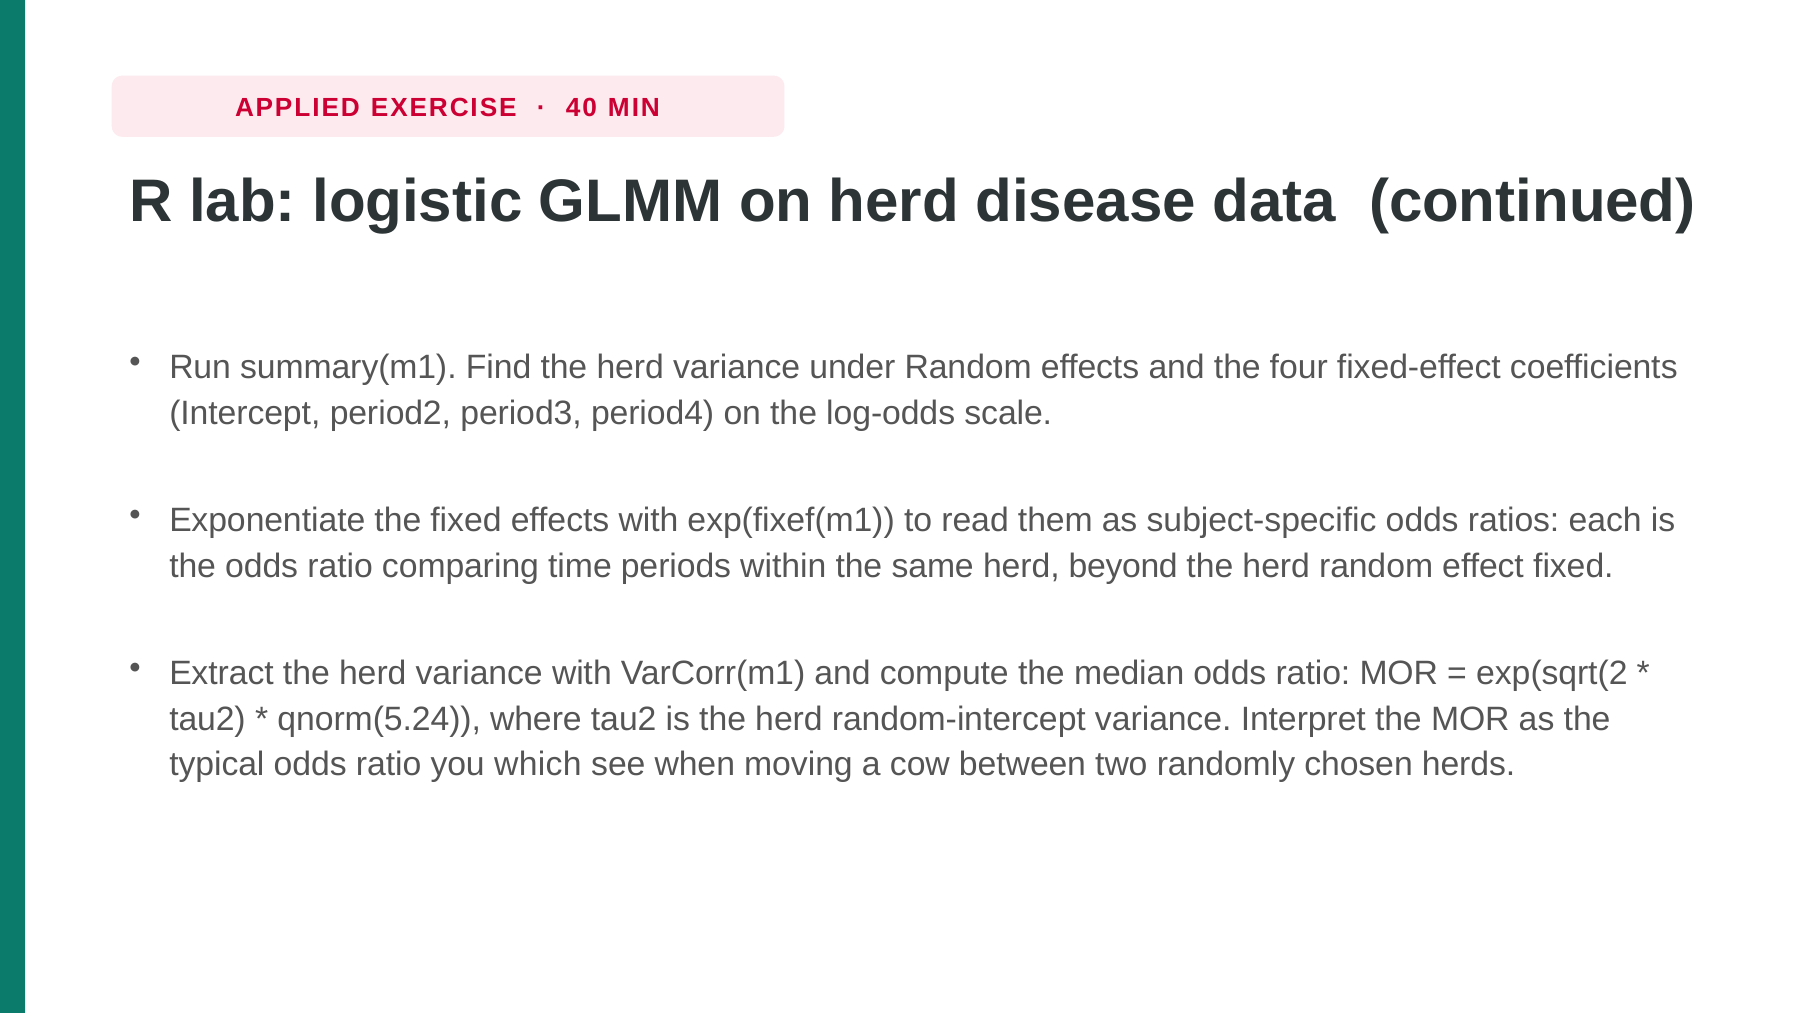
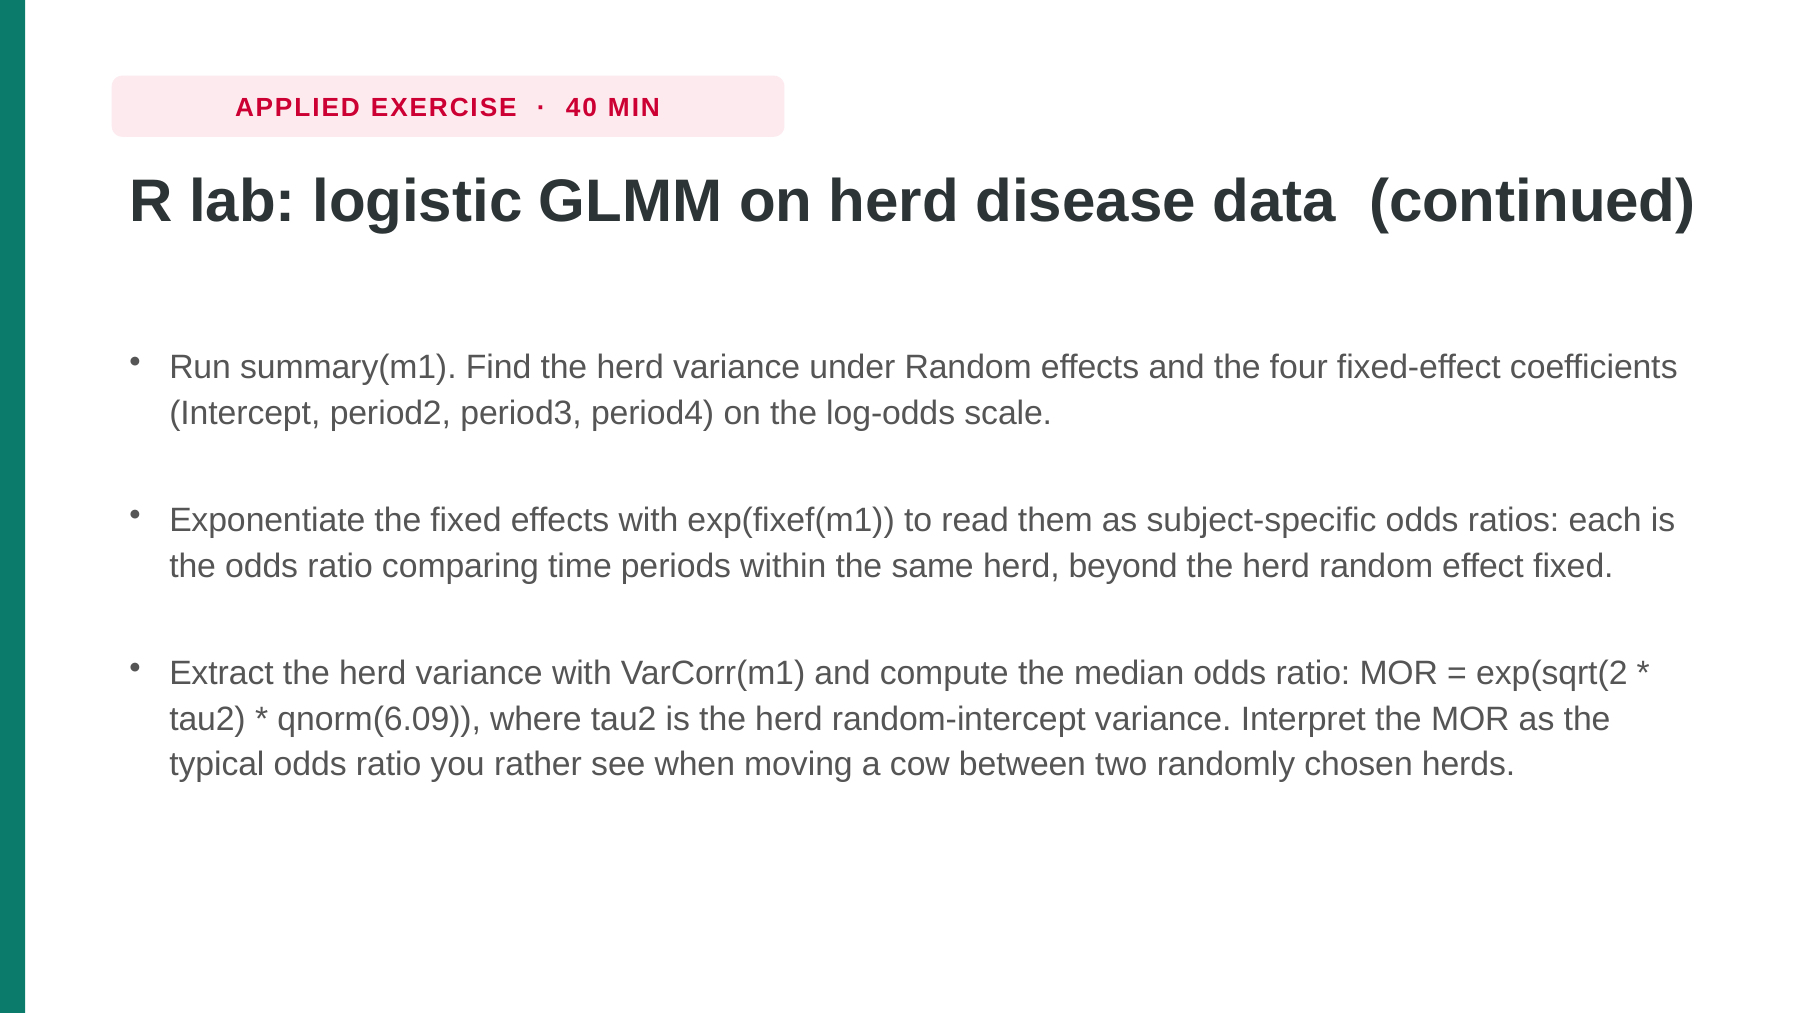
qnorm(5.24: qnorm(5.24 -> qnorm(6.09 (379, 719)
which: which -> rather (538, 764)
